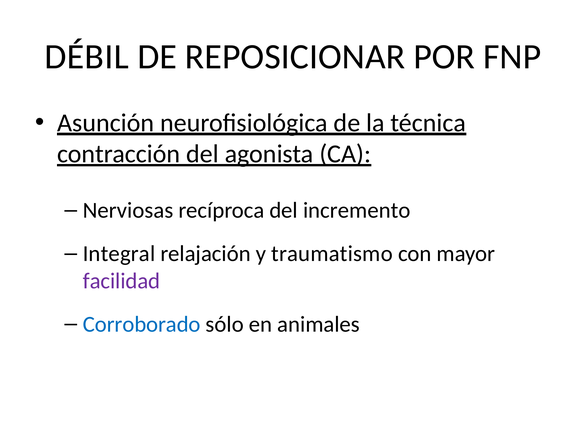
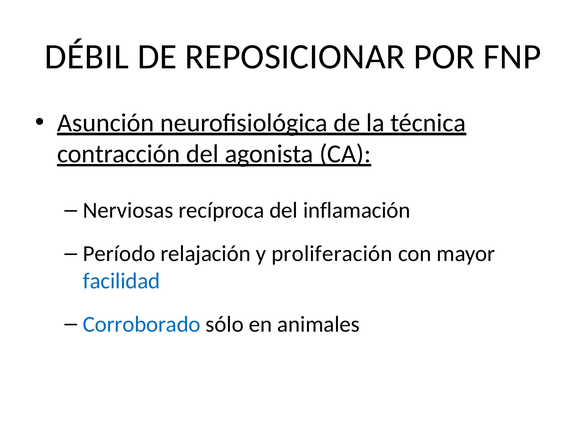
incremento: incremento -> inflamación (357, 211)
Integral: Integral -> Período (119, 254)
traumatismo: traumatismo -> proliferación (332, 254)
facilidad colour: purple -> blue (122, 281)
